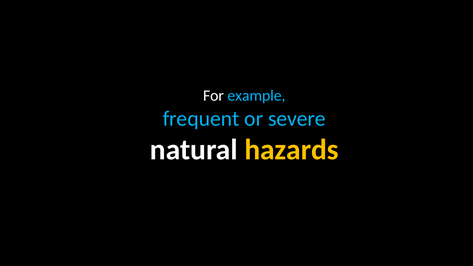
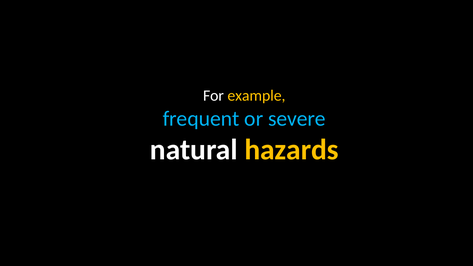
example colour: light blue -> yellow (256, 96)
